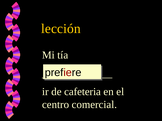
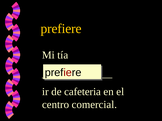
lección: lección -> prefiere (61, 29)
